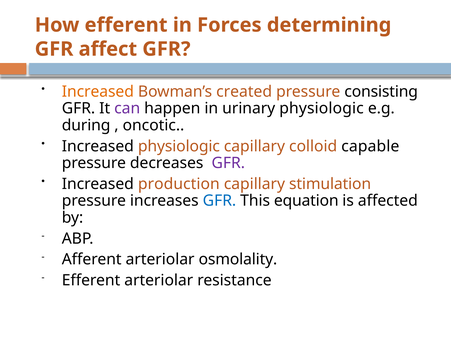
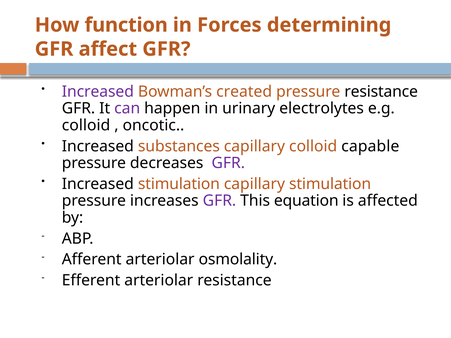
How efferent: efferent -> function (126, 25)
Increased colour: orange -> purple (98, 92)
pressure consisting: consisting -> resistance (381, 92)
urinary physiologic: physiologic -> electrolytes (322, 109)
during: during -> colloid (86, 125)
Increased physiologic: physiologic -> substances (179, 146)
Increased production: production -> stimulation (179, 184)
GFR colour: blue -> purple (219, 201)
